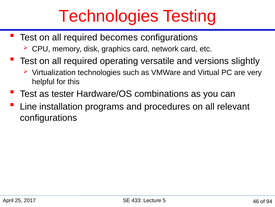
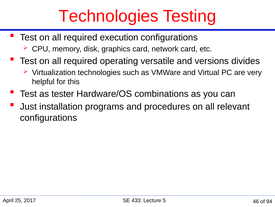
becomes: becomes -> execution (119, 37)
slightly: slightly -> divides (246, 61)
Line: Line -> Just (28, 106)
